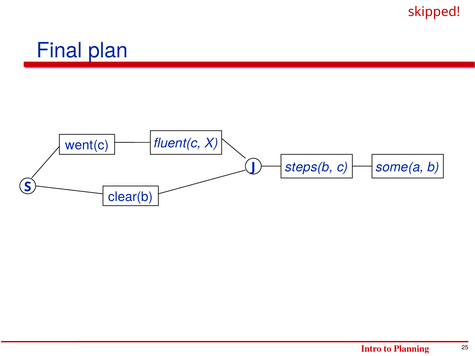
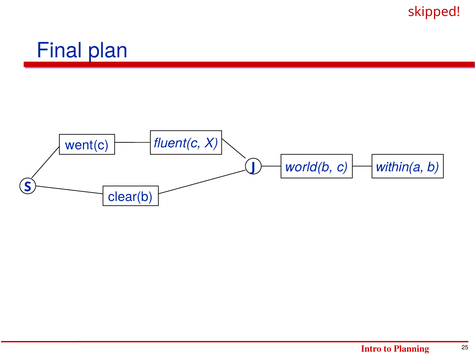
steps(b: steps(b -> world(b (309, 167)
some(a: some(a -> within(a (400, 167)
